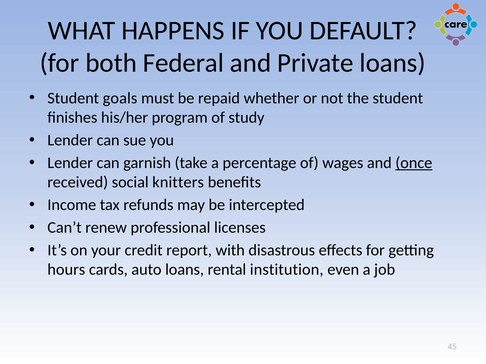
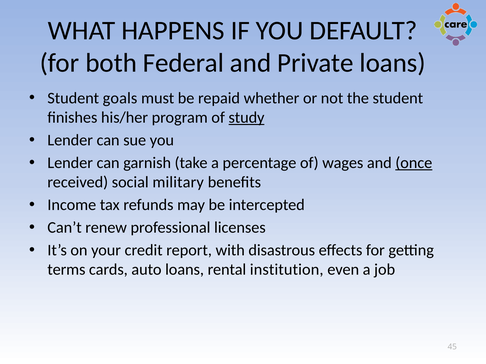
study underline: none -> present (246, 118)
knitters: knitters -> military (178, 183)
hours: hours -> terms (66, 270)
